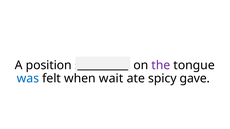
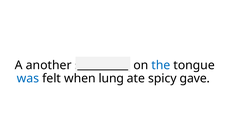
position: position -> another (49, 65)
the colour: purple -> blue (161, 65)
wait: wait -> lung (111, 79)
